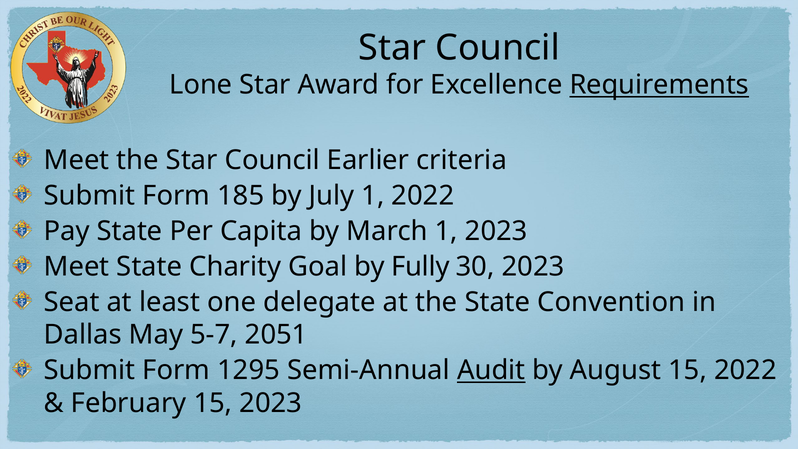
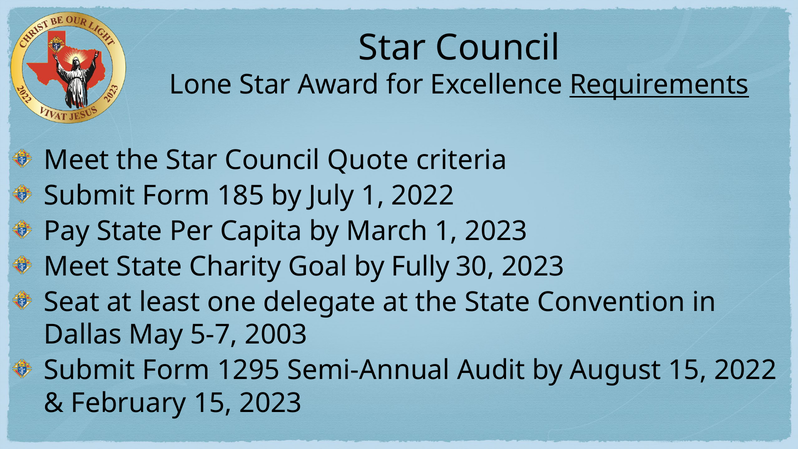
Earlier: Earlier -> Quote (368, 160)
2051: 2051 -> 2003 (276, 335)
Audit underline: present -> none (491, 370)
